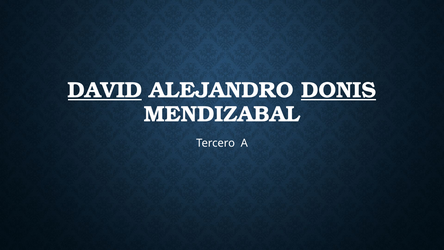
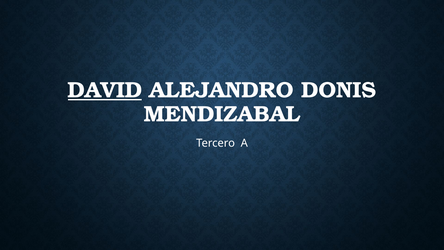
DONIS underline: present -> none (339, 90)
